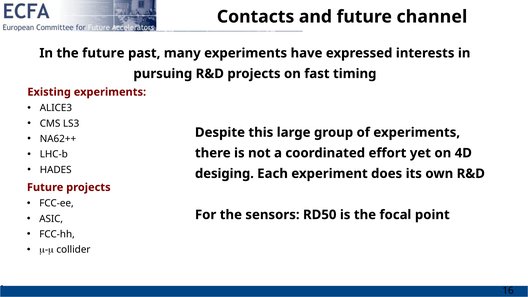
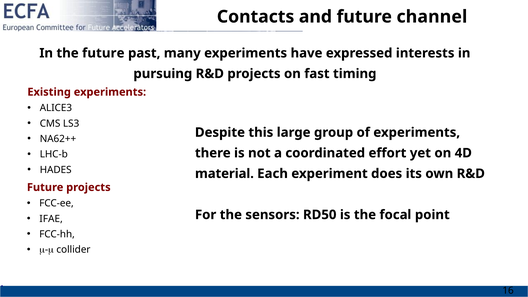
desiging: desiging -> material (224, 174)
ASIC: ASIC -> IFAE (51, 219)
